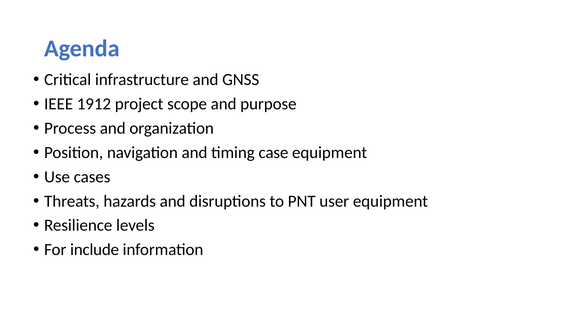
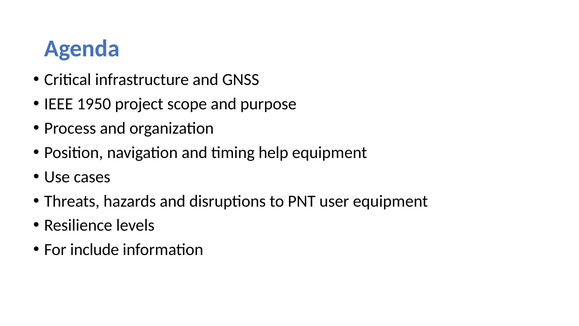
1912: 1912 -> 1950 (94, 104)
case: case -> help (273, 152)
